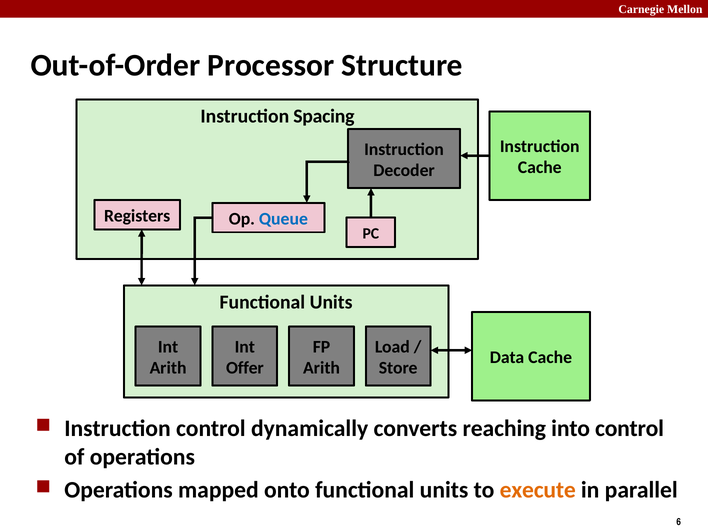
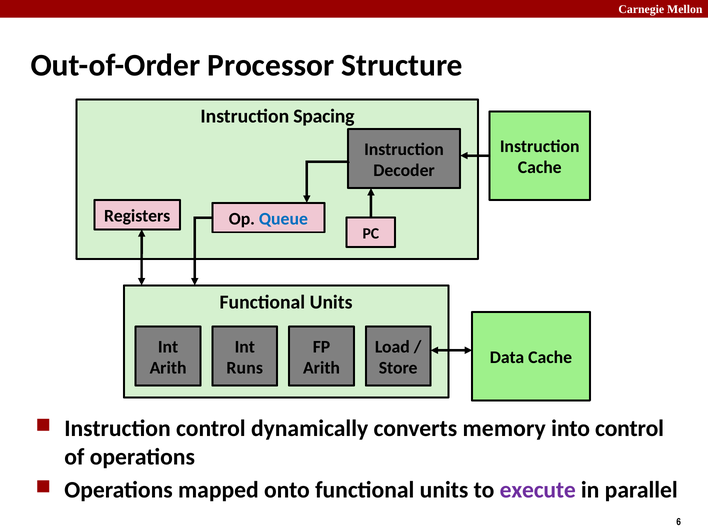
Offer: Offer -> Runs (245, 368)
reaching: reaching -> memory (504, 429)
execute colour: orange -> purple (538, 490)
